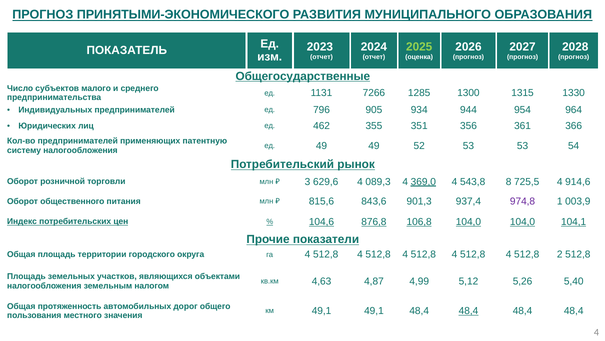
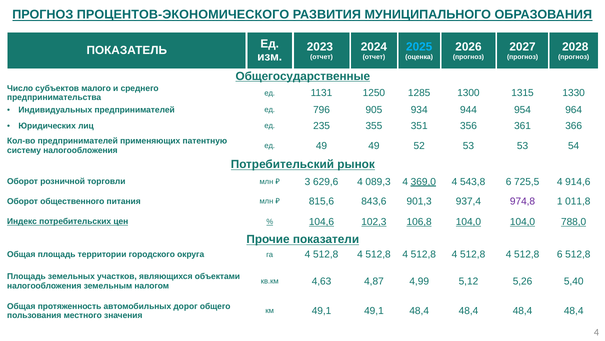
ПРИНЯТЫМИ-ЭКОНОМИЧЕСКОГО: ПРИНЯТЫМИ-ЭКОНОМИЧЕСКОГО -> ПРОЦЕНТОВ-ЭКОНОМИЧЕСКОГО (183, 15)
2025 colour: light green -> light blue (419, 47)
7266: 7266 -> 1250 (374, 93)
462: 462 -> 235 (322, 126)
543,8 8: 8 -> 6 (509, 181)
003,9: 003,9 -> 011,8 (578, 201)
876,8: 876,8 -> 102,3 (374, 221)
104,1: 104,1 -> 788,0 (574, 221)
512,8 2: 2 -> 6 (560, 254)
48,4 underline: present -> none (468, 310)
